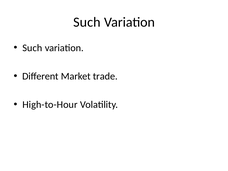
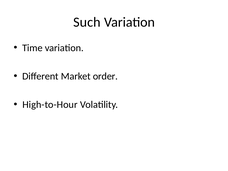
Such: Such -> Time (32, 48)
trade: trade -> order (105, 76)
